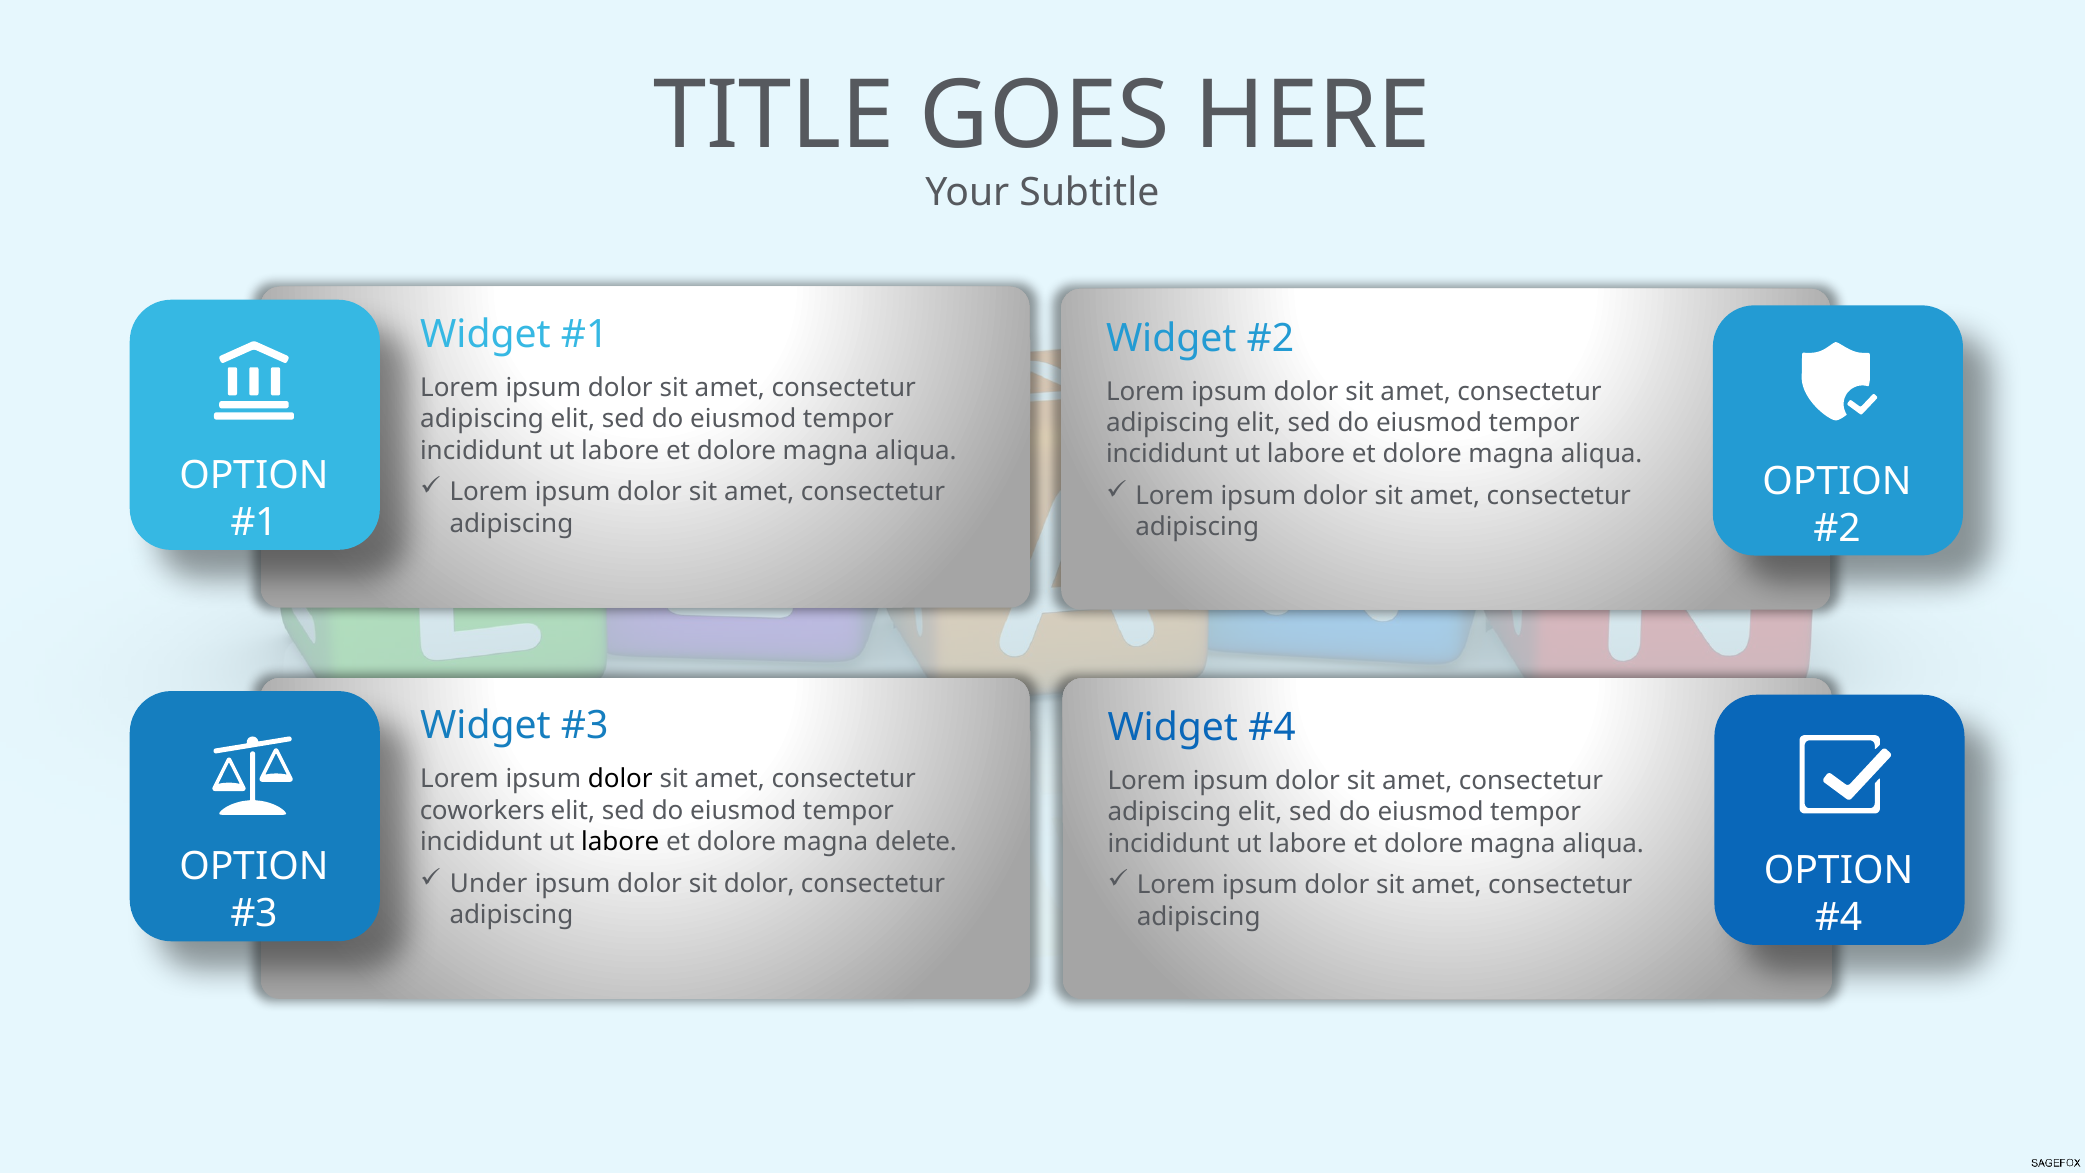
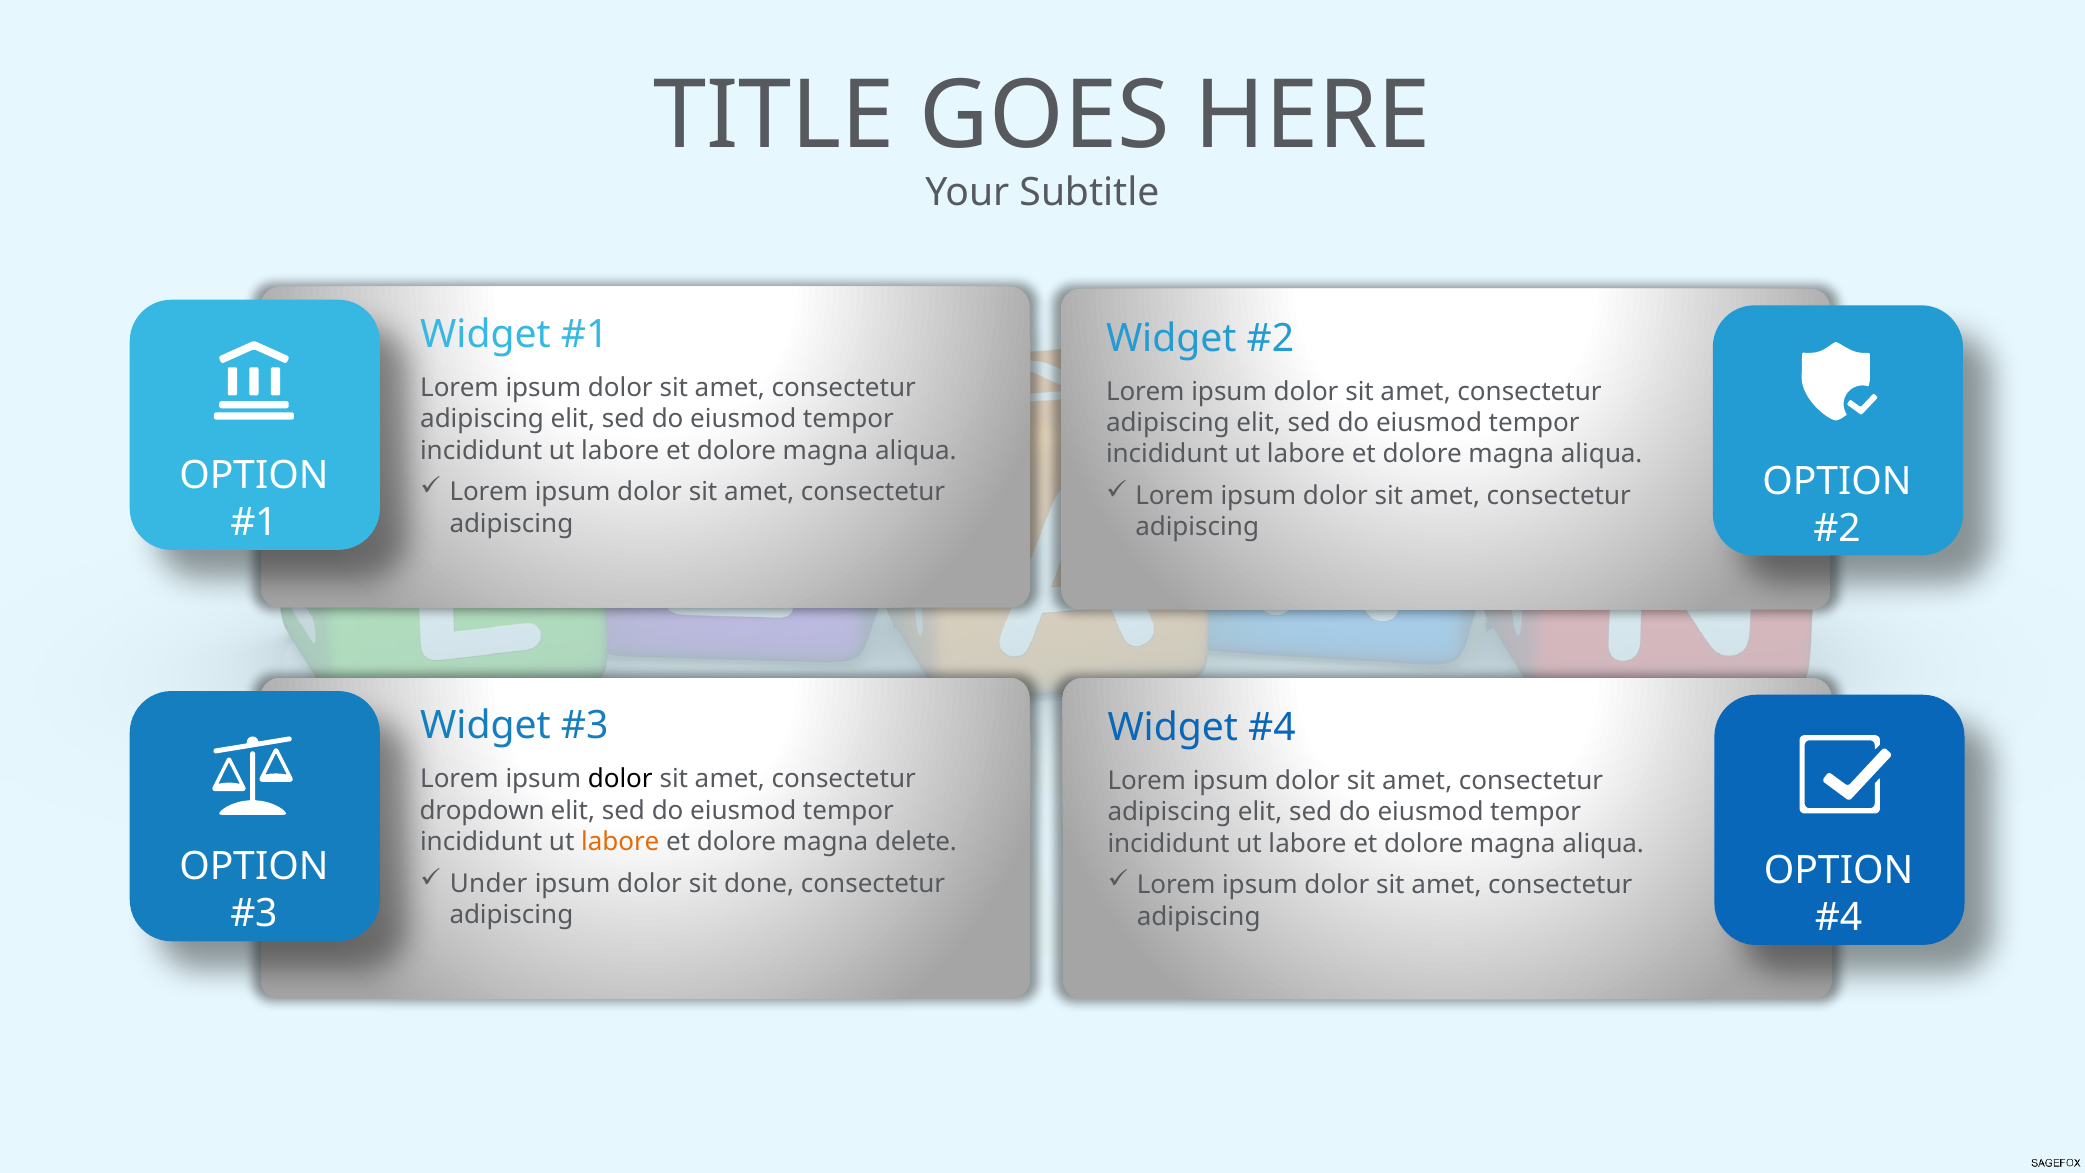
coworkers: coworkers -> dropdown (482, 811)
labore colour: black -> orange (620, 842)
sit dolor: dolor -> done (759, 883)
